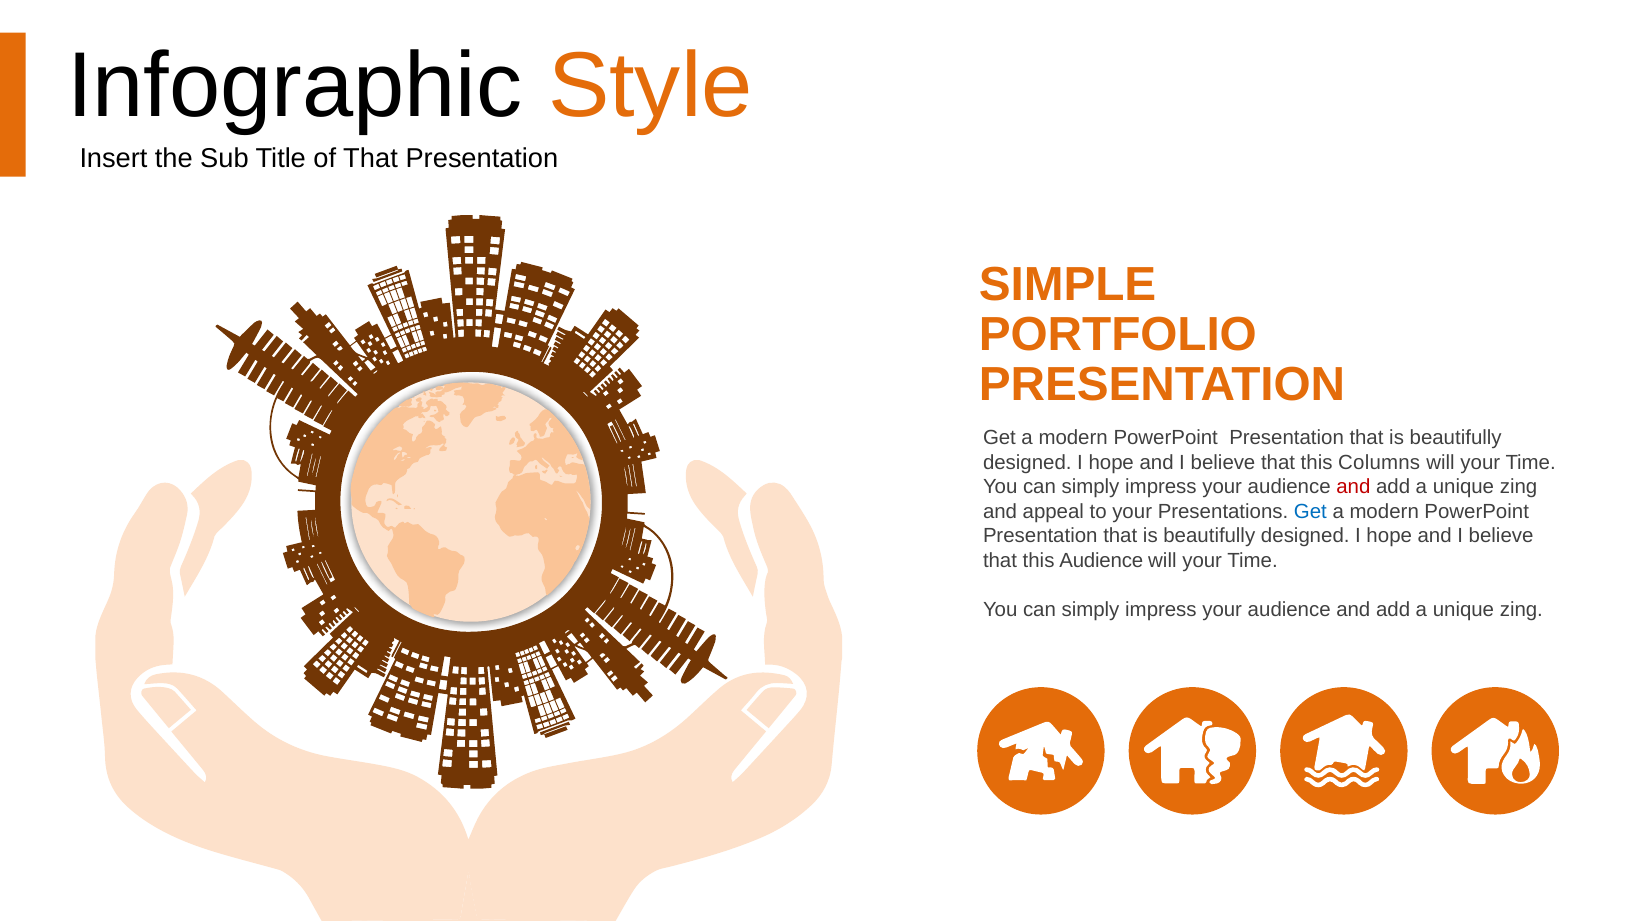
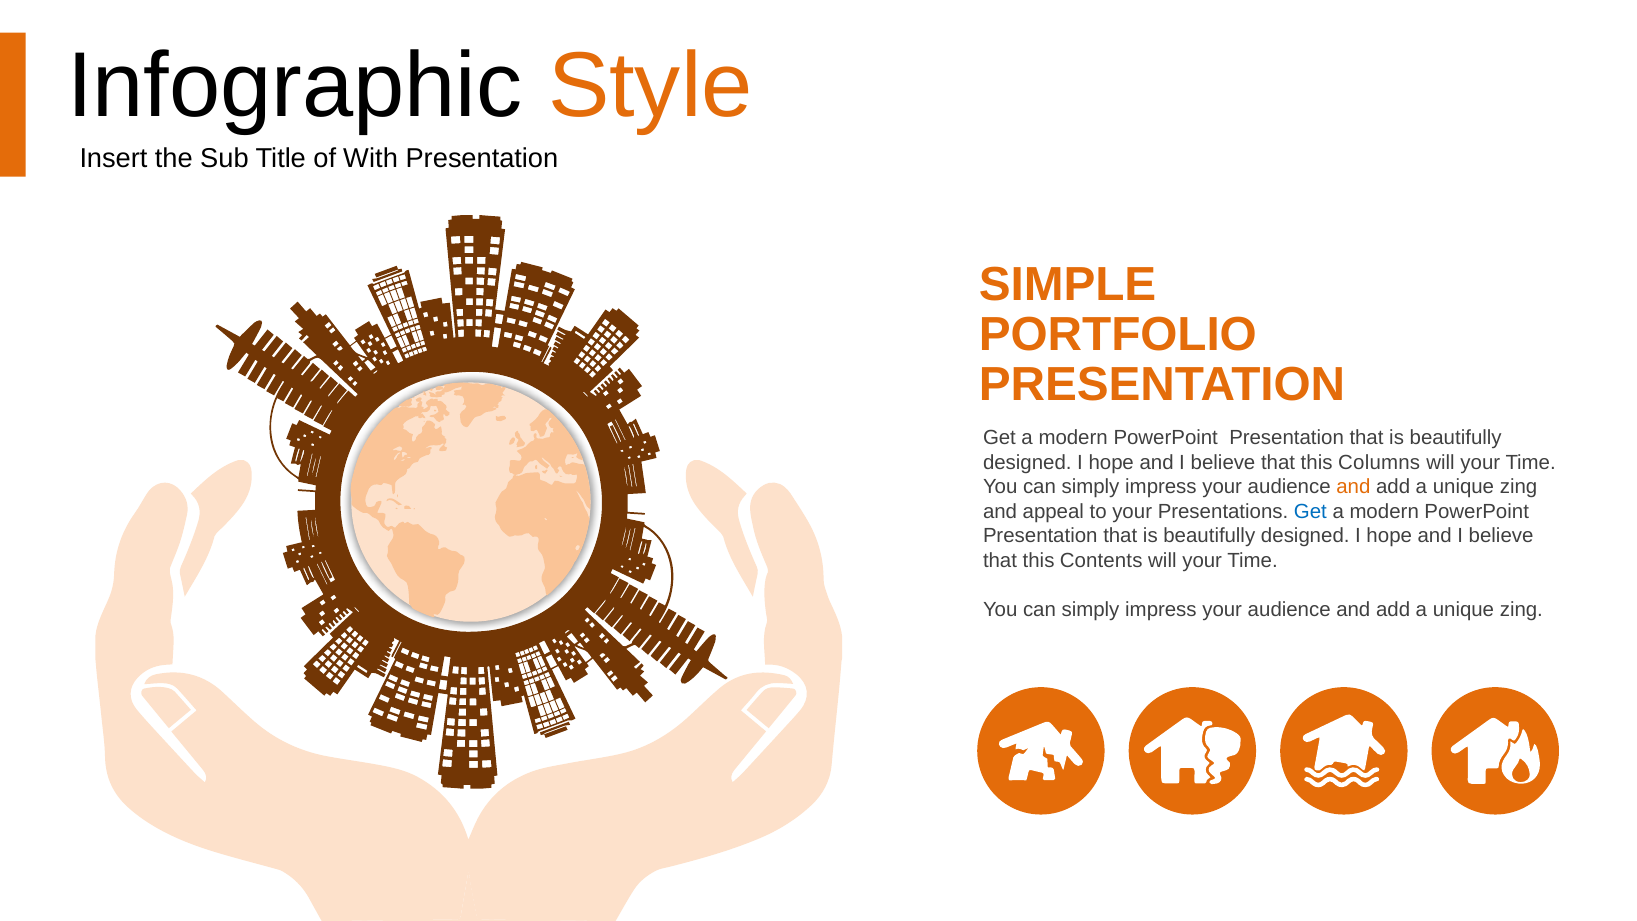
of That: That -> With (371, 158)
and colour: red -> orange (1353, 487)
this Audience: Audience -> Contents (1101, 561)
